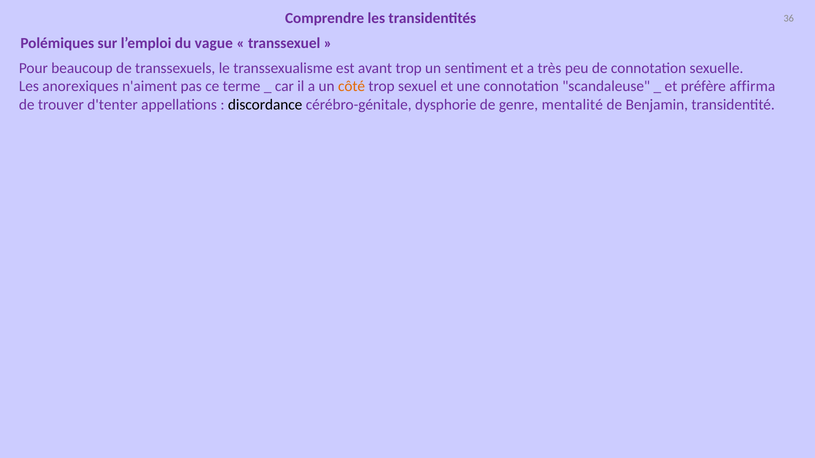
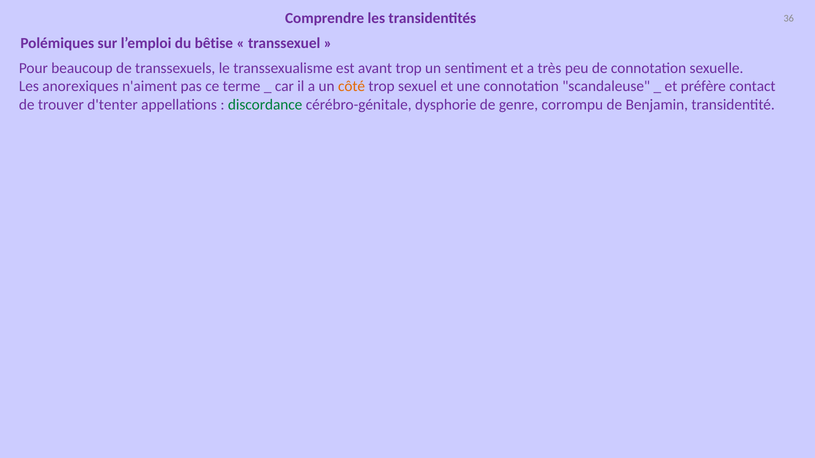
vague: vague -> bêtise (214, 43)
affirma: affirma -> contact (752, 86)
discordance colour: black -> green (265, 105)
mentalité: mentalité -> corrompu (572, 105)
